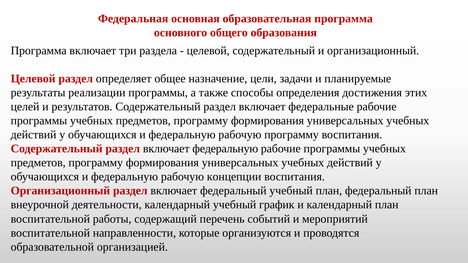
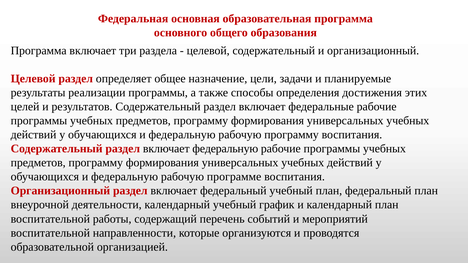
концепции: концепции -> программе (234, 177)
